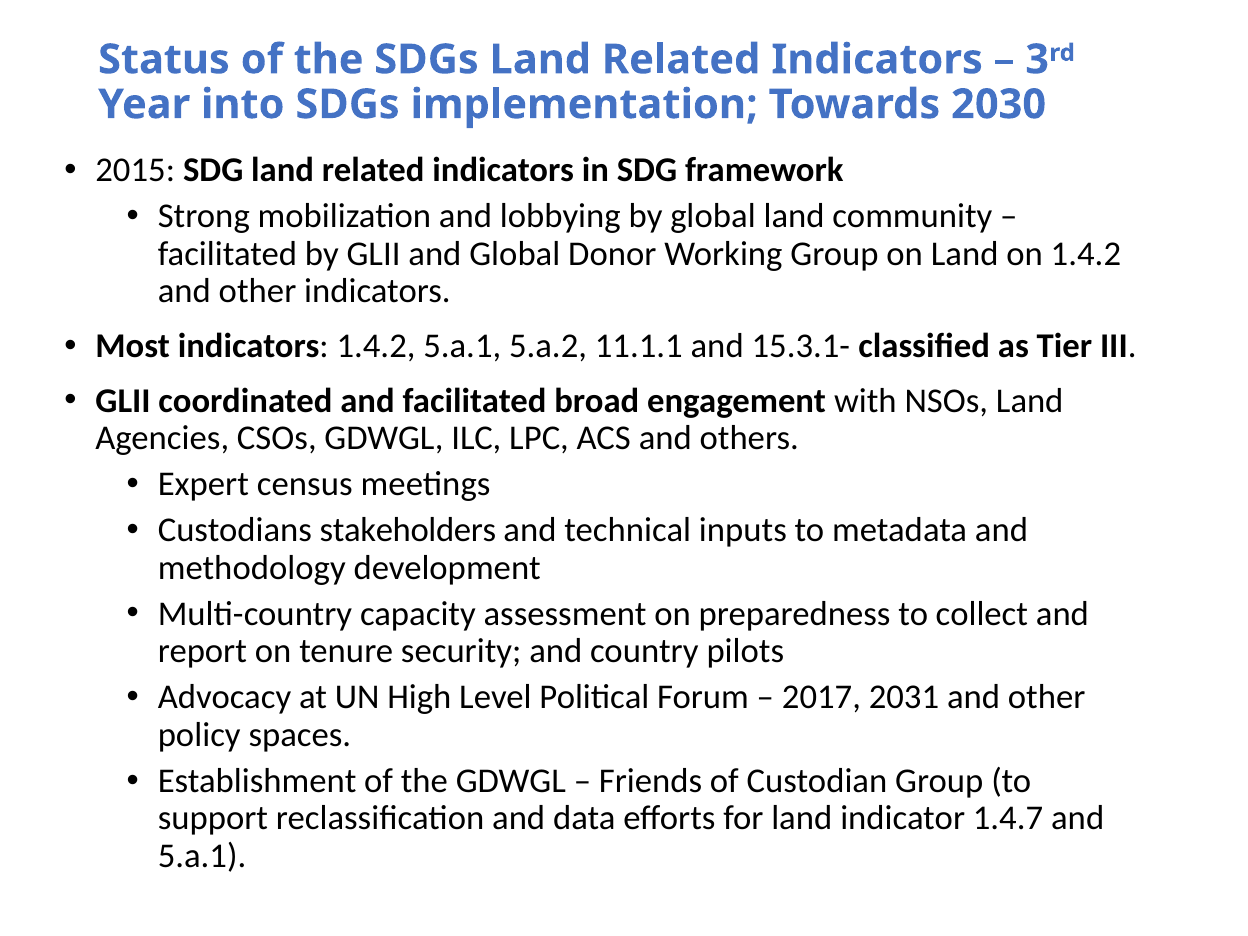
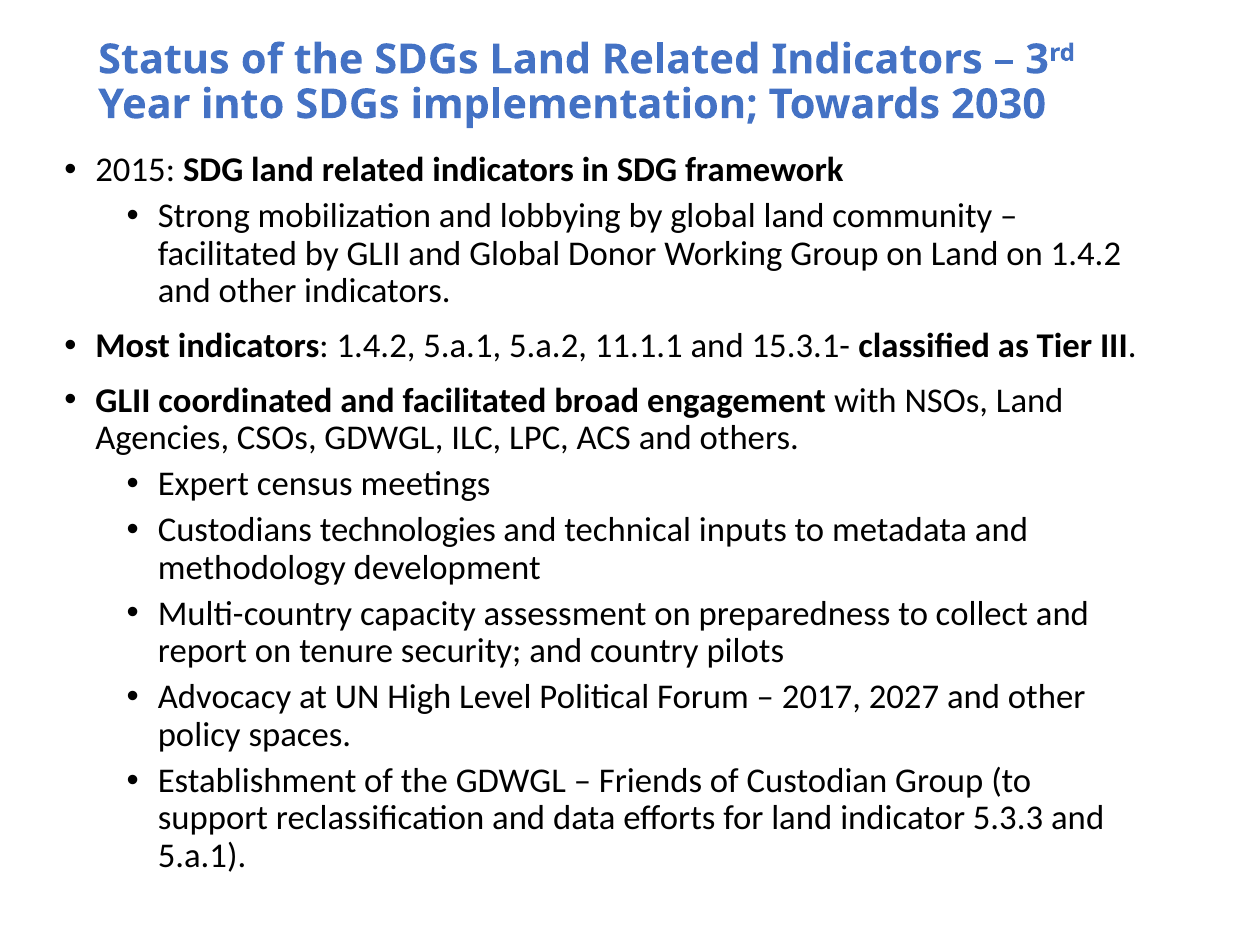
stakeholders: stakeholders -> technologies (408, 530)
2031: 2031 -> 2027 (904, 697)
1.4.7: 1.4.7 -> 5.3.3 (1008, 818)
